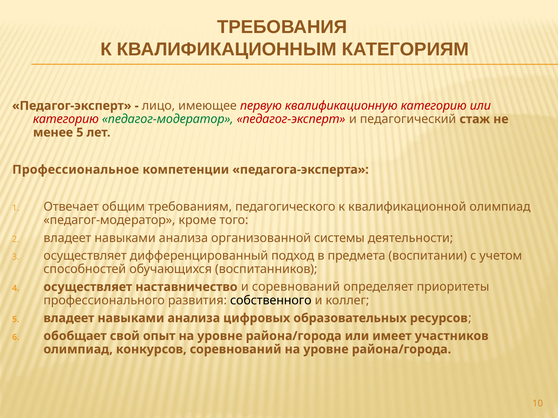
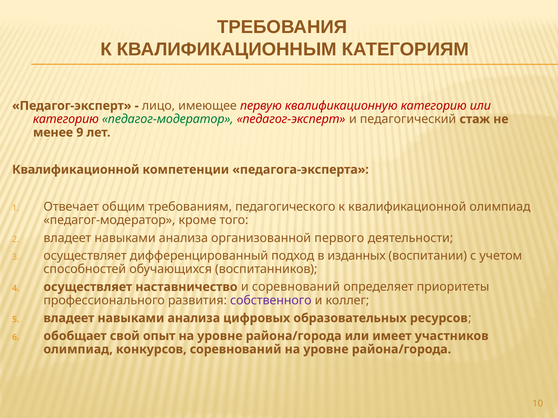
менее 5: 5 -> 9 (80, 133)
Профессиональное: Профессиональное -> Квалификационной (76, 170)
системы: системы -> первого (339, 238)
предмета: предмета -> изданных (357, 256)
собственного colour: black -> purple (271, 301)
